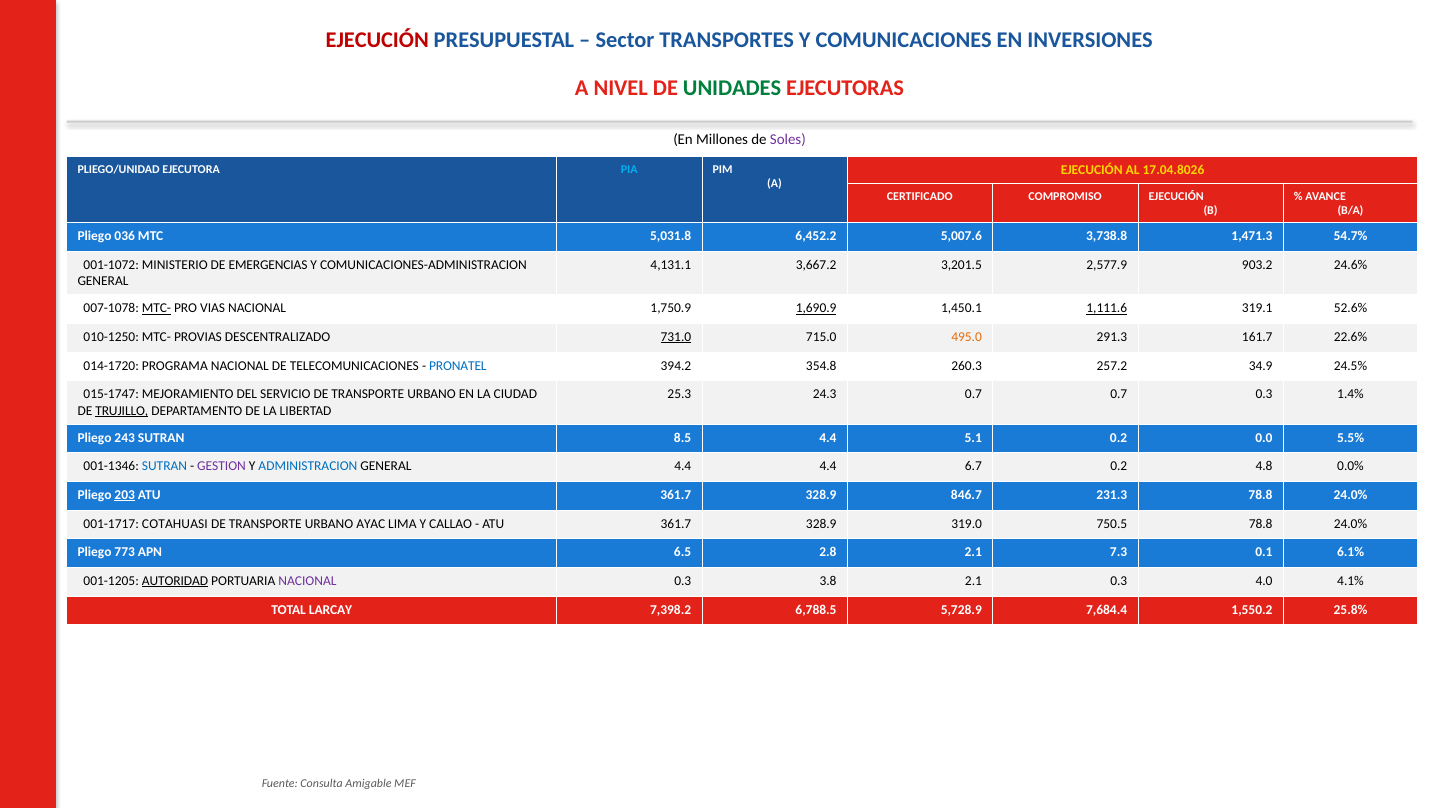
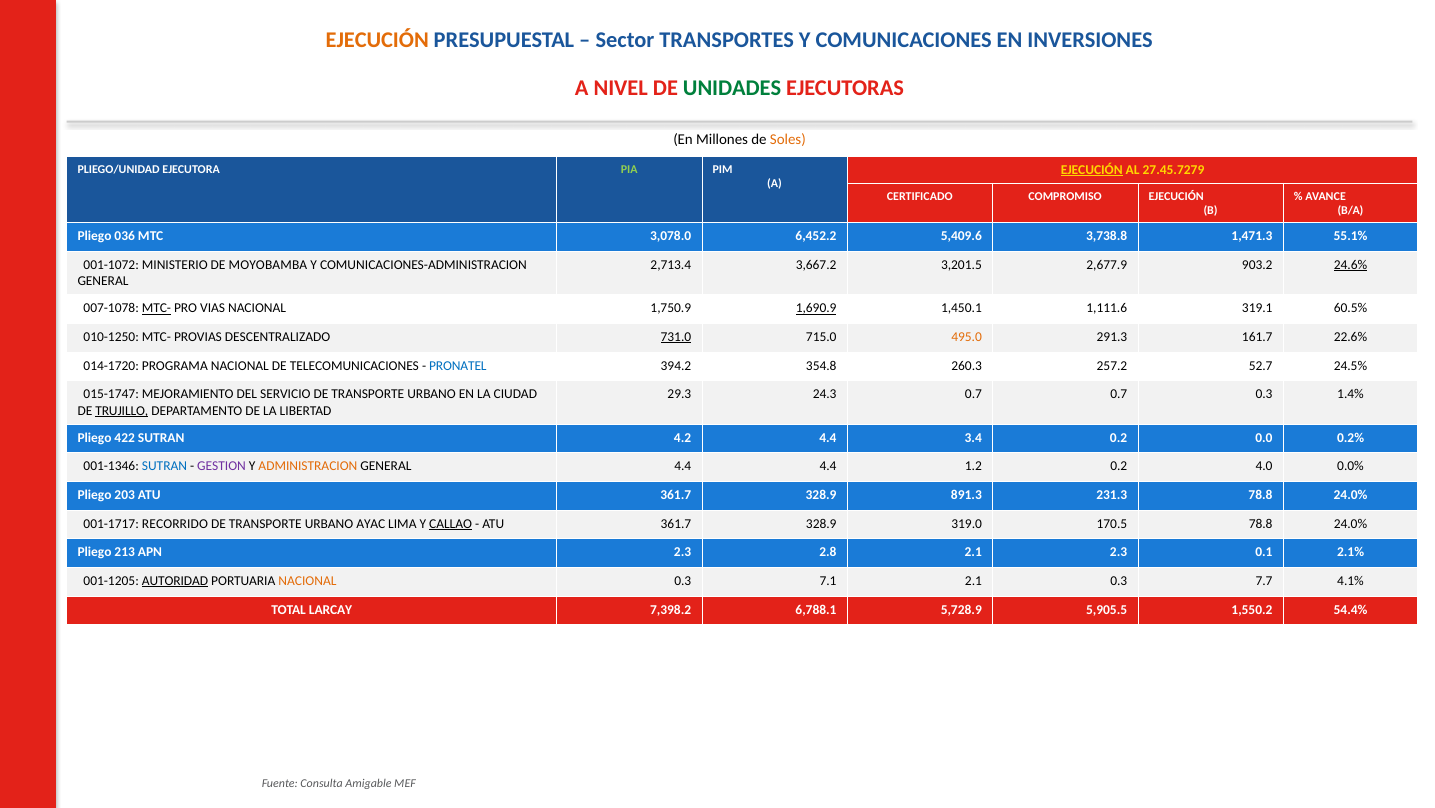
EJECUCIÓN colour: red -> orange (377, 40)
Soles colour: purple -> orange (788, 139)
PIA colour: light blue -> light green (629, 169)
EJECUCIÓN underline: none -> present (1092, 170)
17.04.8026: 17.04.8026 -> 27.45.7279 (1173, 170)
5,031.8: 5,031.8 -> 3,078.0 (671, 236)
5,007.6: 5,007.6 -> 5,409.6 (961, 236)
54.7%: 54.7% -> 55.1% (1351, 236)
EMERGENCIAS: EMERGENCIAS -> MOYOBAMBA (268, 265)
4,131.1: 4,131.1 -> 2,713.4 (671, 265)
2,577.9: 2,577.9 -> 2,677.9 (1107, 265)
24.6% underline: none -> present (1351, 265)
1,111.6 underline: present -> none (1107, 308)
52.6%: 52.6% -> 60.5% (1351, 308)
34.9: 34.9 -> 52.7 (1261, 365)
25.3: 25.3 -> 29.3 (679, 394)
243: 243 -> 422 (125, 437)
8.5: 8.5 -> 4.2 (683, 437)
5.1: 5.1 -> 3.4 (973, 437)
5.5%: 5.5% -> 0.2% (1351, 437)
ADMINISTRACION colour: blue -> orange (308, 466)
6.7: 6.7 -> 1.2 (973, 466)
4.8: 4.8 -> 4.0 (1264, 466)
203 underline: present -> none (125, 495)
846.7: 846.7 -> 891.3 (966, 495)
COTAHUASI: COTAHUASI -> RECORRIDO (175, 523)
CALLAO underline: none -> present (451, 523)
750.5: 750.5 -> 170.5 (1112, 523)
773: 773 -> 213 (125, 552)
APN 6.5: 6.5 -> 2.3 (683, 552)
2.1 7.3: 7.3 -> 2.3 (1119, 552)
6.1%: 6.1% -> 2.1% (1351, 552)
NACIONAL colour: purple -> orange (307, 580)
3.8: 3.8 -> 7.1 (828, 580)
4.0: 4.0 -> 7.7 (1264, 580)
6,788.5: 6,788.5 -> 6,788.1 (816, 609)
7,684.4: 7,684.4 -> 5,905.5 (1107, 609)
25.8%: 25.8% -> 54.4% (1351, 609)
